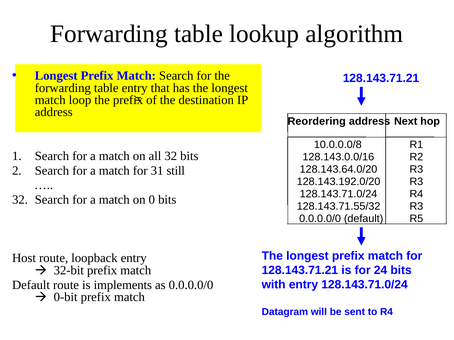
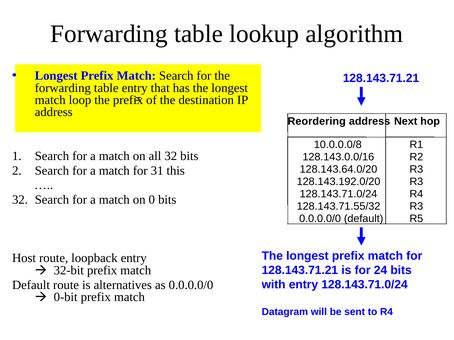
still: still -> this (176, 171)
implements: implements -> alternatives (123, 285)
